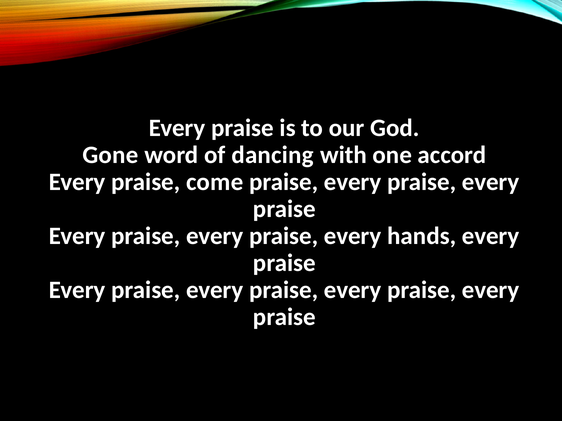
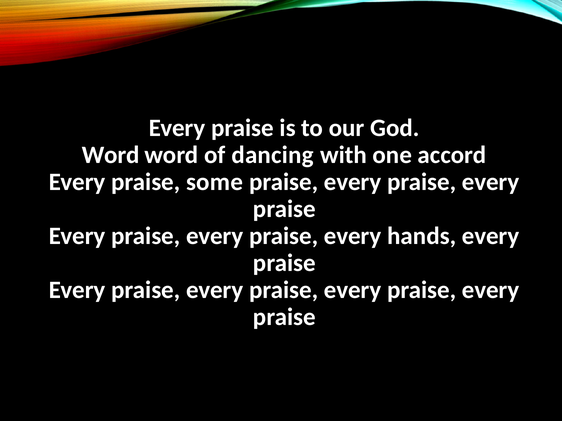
Gone: Gone -> Word (111, 155)
come: come -> some (215, 182)
